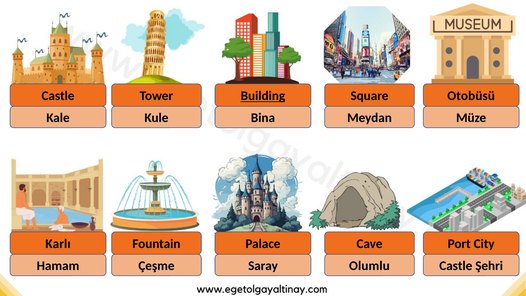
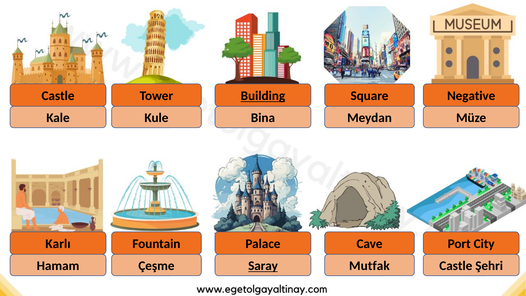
Otobüsü: Otobüsü -> Negative (471, 96)
Saray underline: none -> present (263, 266)
Olumlu: Olumlu -> Mutfak (369, 266)
